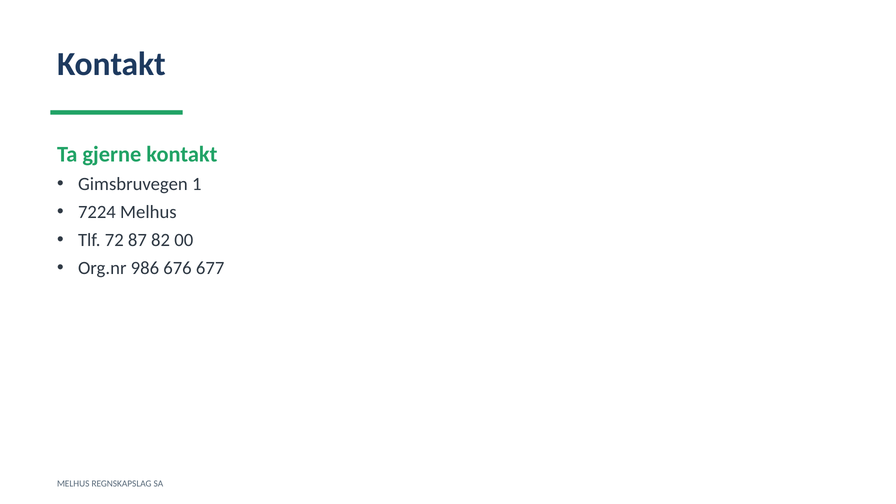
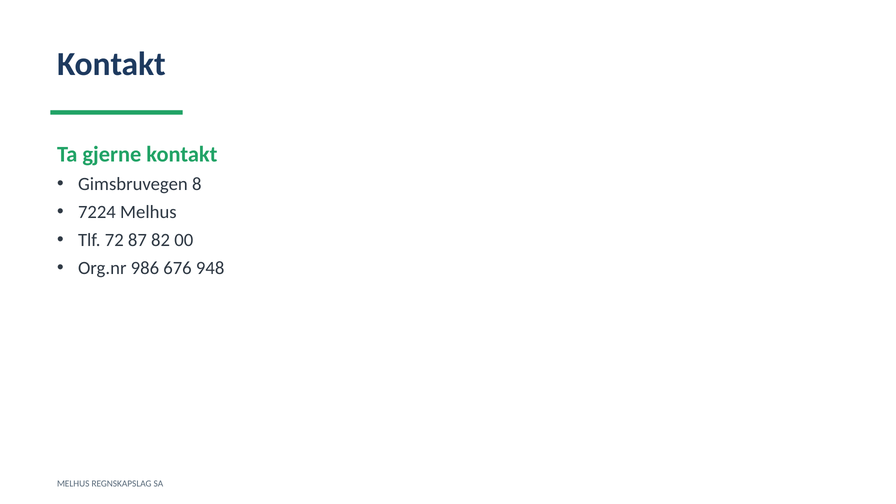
1: 1 -> 8 (197, 184)
677: 677 -> 948 (210, 268)
